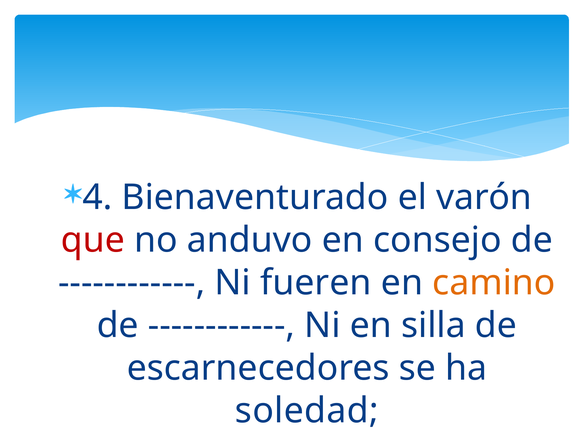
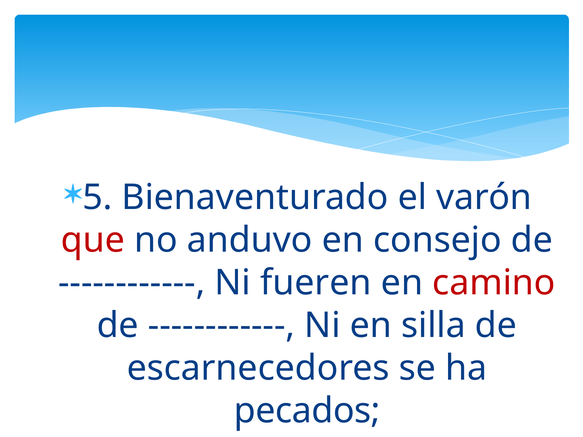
4: 4 -> 5 (97, 197)
camino colour: orange -> red (494, 283)
soledad: soledad -> pecados (307, 411)
